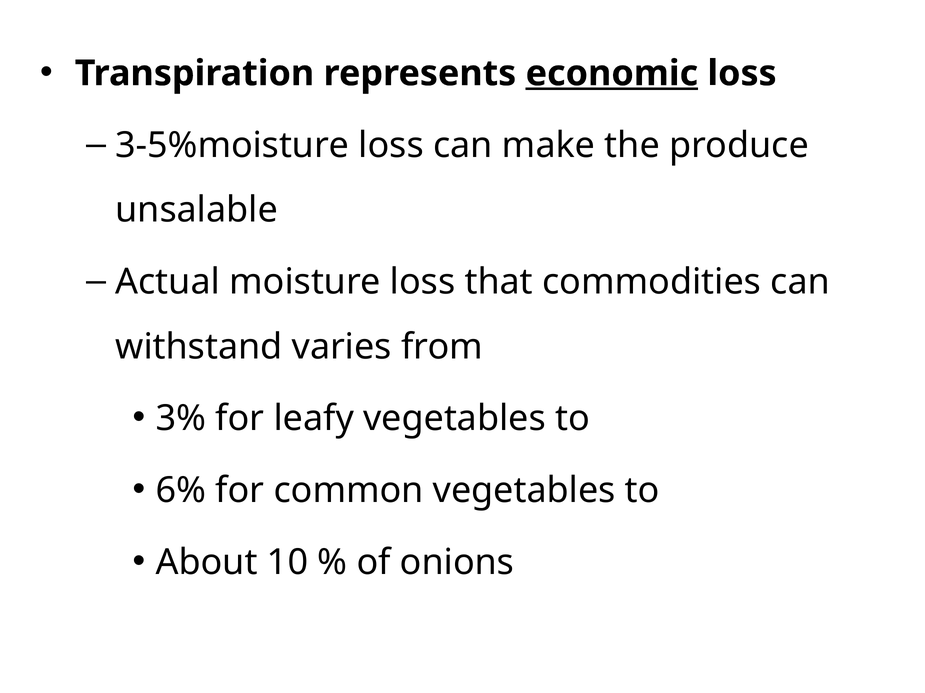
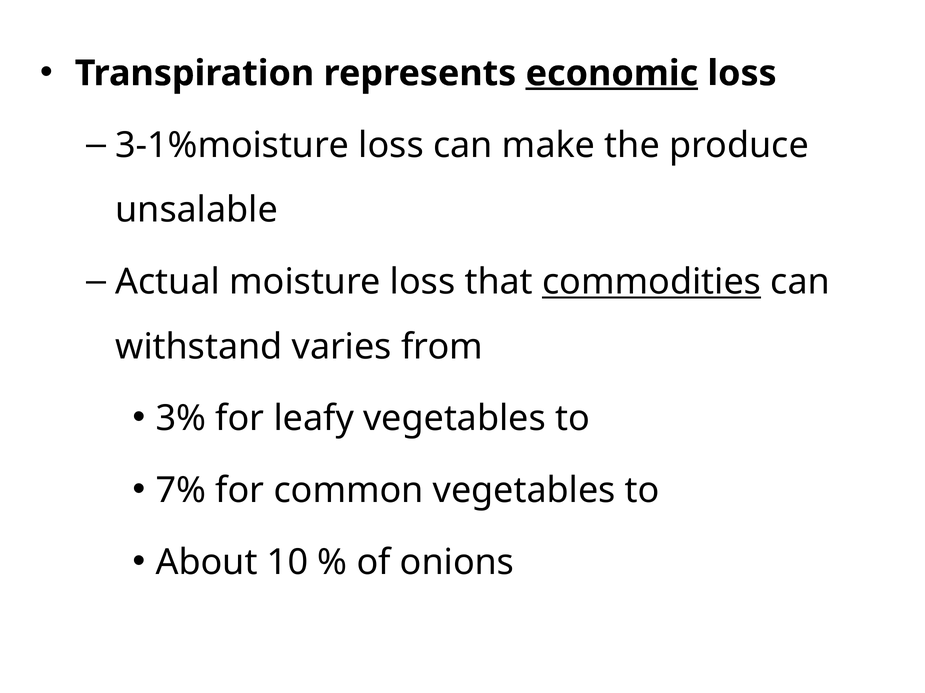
3-5%moisture: 3-5%moisture -> 3-1%moisture (232, 145)
commodities underline: none -> present (652, 282)
6%: 6% -> 7% (181, 491)
